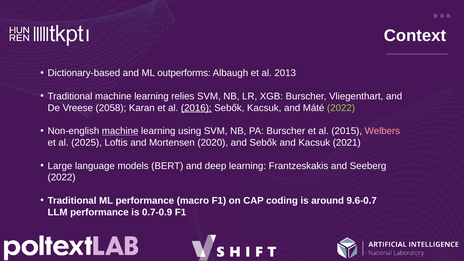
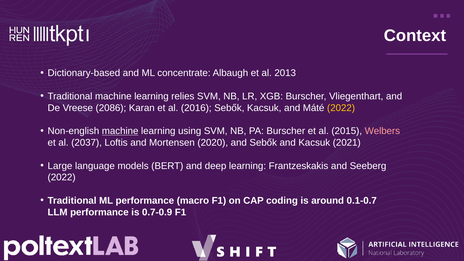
outperforms: outperforms -> concentrate (184, 73)
2058: 2058 -> 2086 (111, 108)
2016 underline: present -> none (196, 108)
2022 colour: light green -> yellow (341, 108)
2025: 2025 -> 2037 (87, 143)
9.6-0.7: 9.6-0.7 -> 0.1-0.7 (362, 201)
